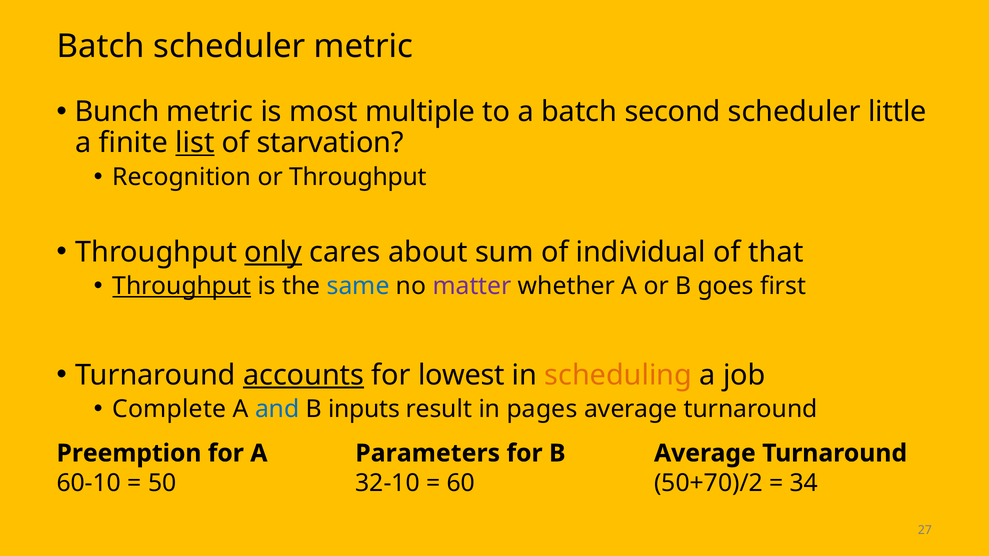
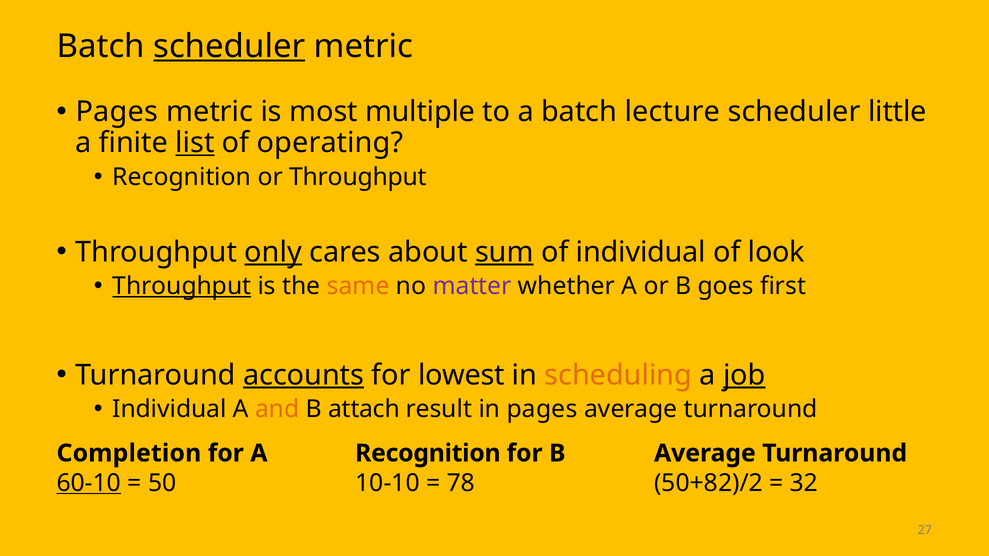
scheduler underline: none -> present (229, 46)
Bunch: Bunch -> Pages (117, 112)
second: second -> lecture (672, 112)
starvation: starvation -> operating (330, 143)
sum underline: none -> present (504, 252)
that: that -> look (776, 252)
same colour: blue -> orange (358, 286)
job underline: none -> present (744, 375)
Complete: Complete -> Individual (169, 409)
and colour: blue -> orange (277, 409)
inputs: inputs -> attach (364, 409)
Preemption: Preemption -> Completion (129, 453)
Parameters: Parameters -> Recognition (428, 453)
60-10 underline: none -> present (89, 483)
32-10: 32-10 -> 10-10 (388, 483)
60: 60 -> 78 (461, 483)
50+70)/2: 50+70)/2 -> 50+82)/2 (708, 483)
34: 34 -> 32 (804, 483)
